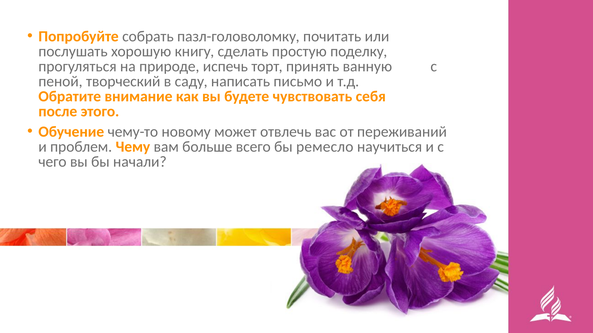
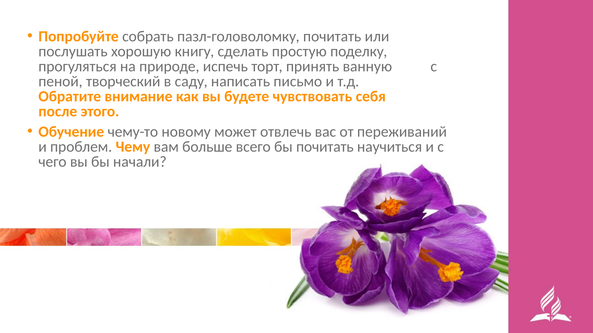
бы ремесло: ремесло -> почитать (325, 147)
